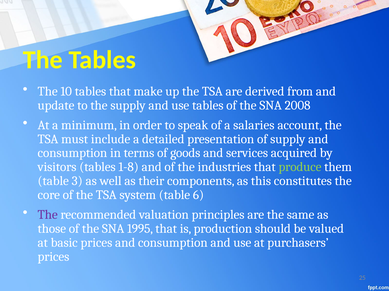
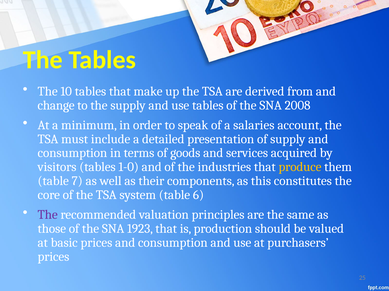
update: update -> change (56, 106)
1-8: 1-8 -> 1-0 (129, 167)
produce colour: light green -> yellow (300, 167)
3: 3 -> 7 (77, 181)
1995: 1995 -> 1923 (140, 229)
